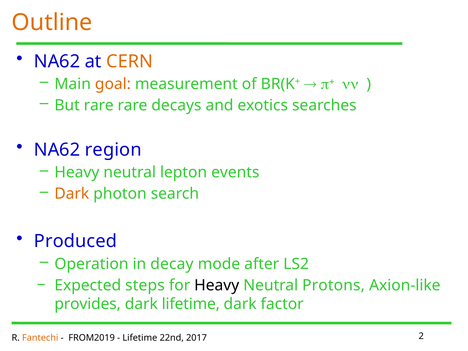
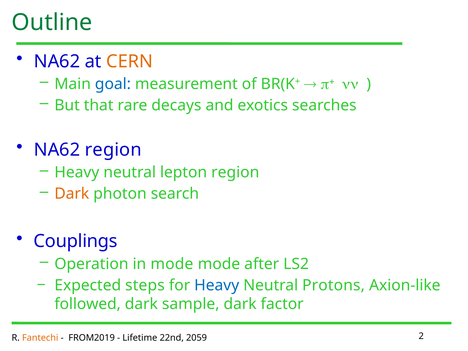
Outline colour: orange -> green (52, 22)
goal colour: orange -> blue (113, 84)
But rare: rare -> that (99, 105)
lepton events: events -> region (235, 172)
Produced: Produced -> Couplings (76, 241)
in decay: decay -> mode (172, 264)
Heavy colour: black -> blue (217, 285)
provides: provides -> followed (88, 304)
dark lifetime: lifetime -> sample (191, 304)
2017: 2017 -> 2059 (197, 338)
